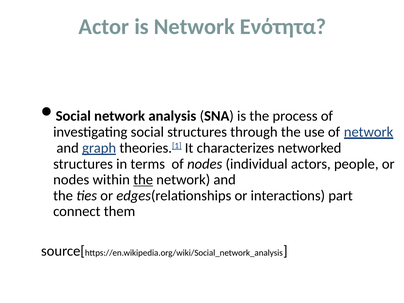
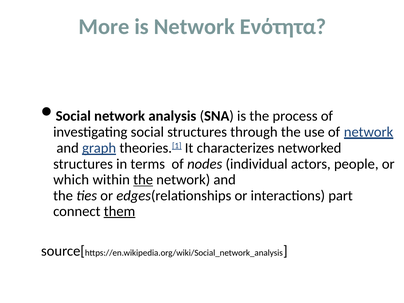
Actor: Actor -> More (104, 27)
nodes: nodes -> which (71, 180)
them underline: none -> present (120, 211)
